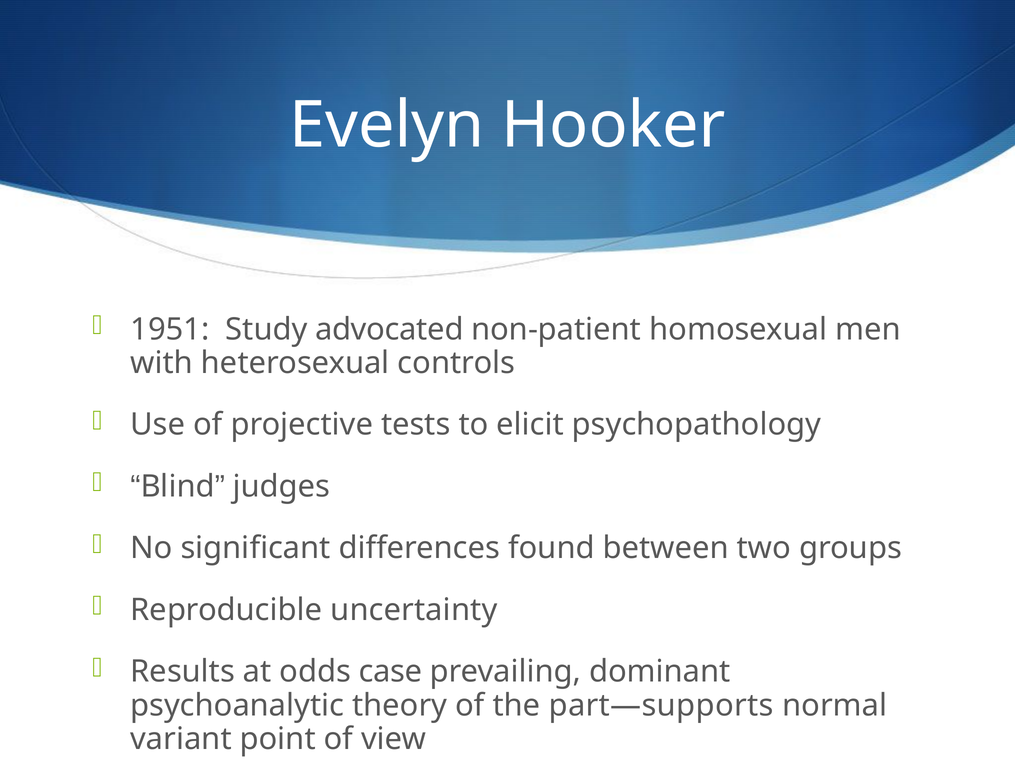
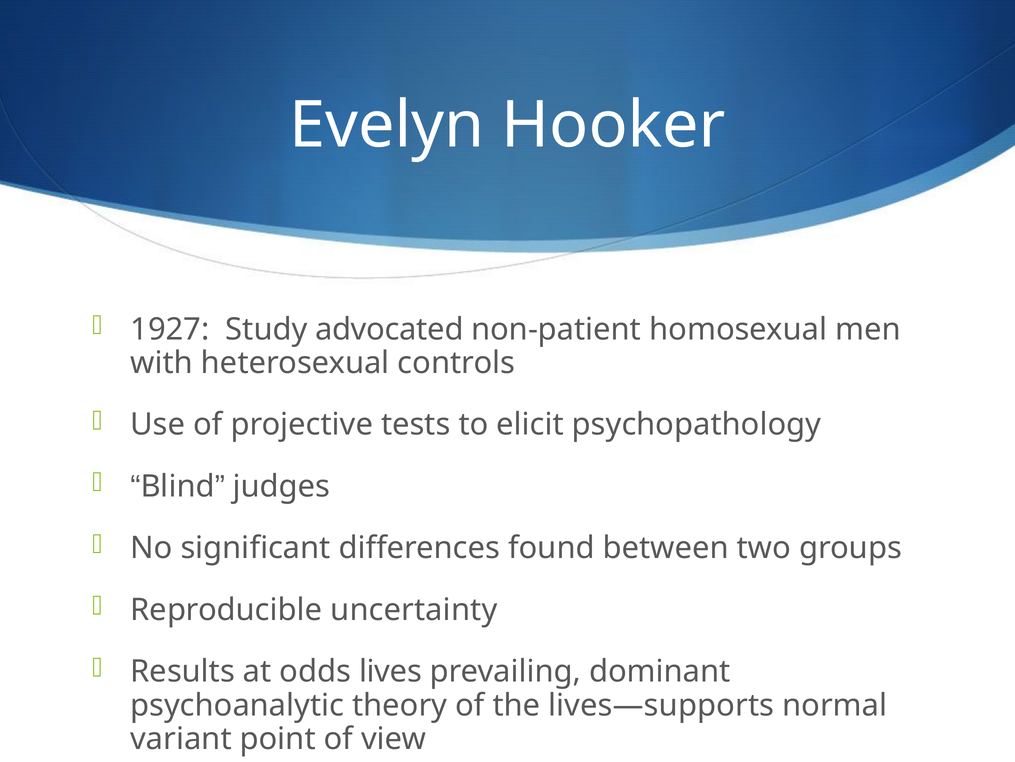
1951: 1951 -> 1927 (170, 329)
case: case -> lives (390, 671)
part—supports: part—supports -> lives—supports (661, 705)
